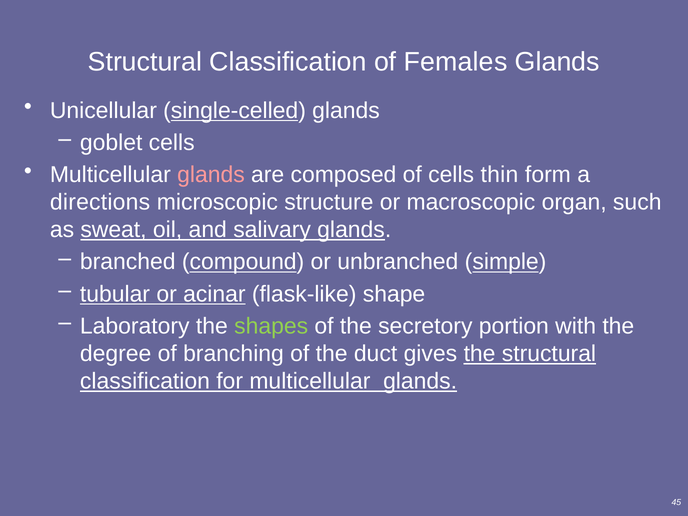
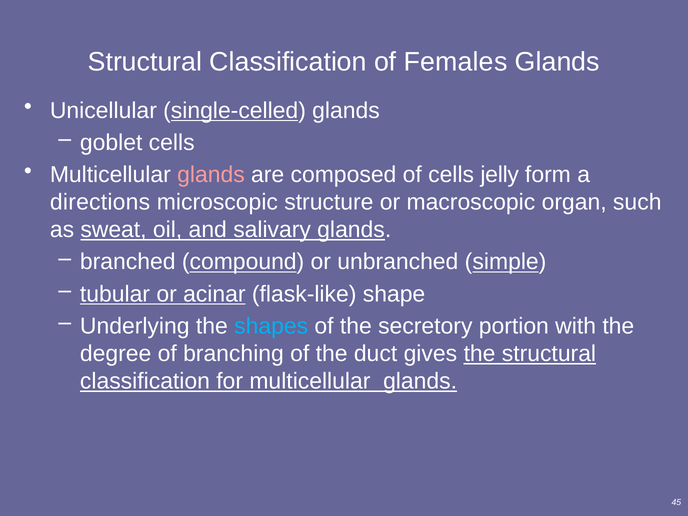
thin: thin -> jelly (500, 175)
Laboratory: Laboratory -> Underlying (135, 326)
shapes colour: light green -> light blue (271, 326)
